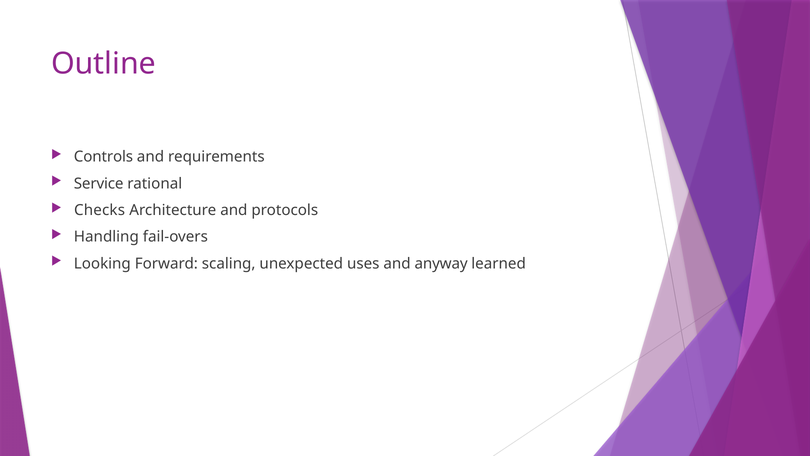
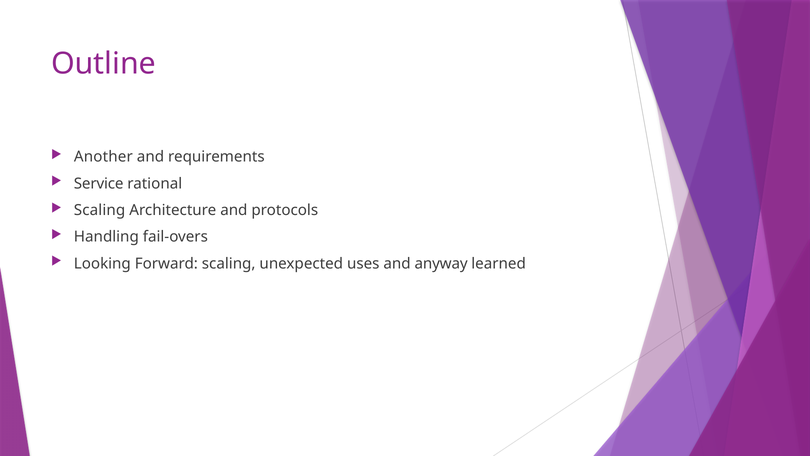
Controls: Controls -> Another (103, 157)
Checks: Checks -> Scaling (100, 210)
